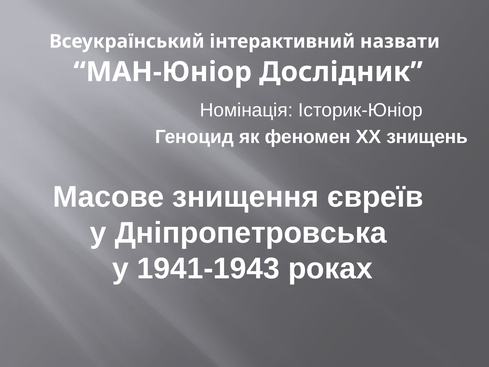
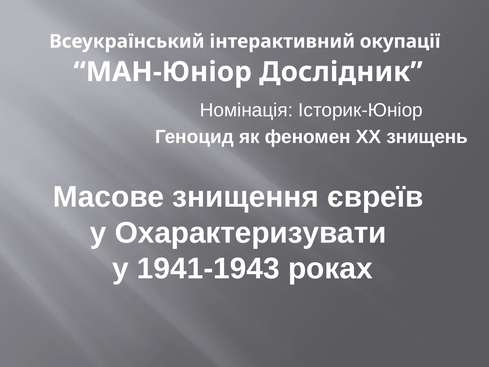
назвати: назвати -> окупації (400, 41)
Дніпропетровська: Дніпропетровська -> Охарактеризувати (251, 233)
